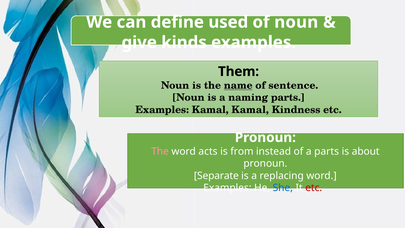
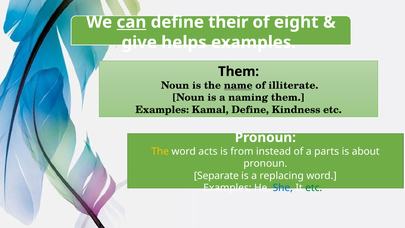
can underline: none -> present (131, 22)
used: used -> their (228, 22)
of noun: noun -> eight (296, 22)
kinds: kinds -> helps (184, 42)
sentence: sentence -> illiterate (293, 85)
naming parts: parts -> them (288, 98)
Kamal Kamal: Kamal -> Define (250, 110)
The colour: pink -> yellow (160, 151)
etc colour: red -> green (314, 188)
